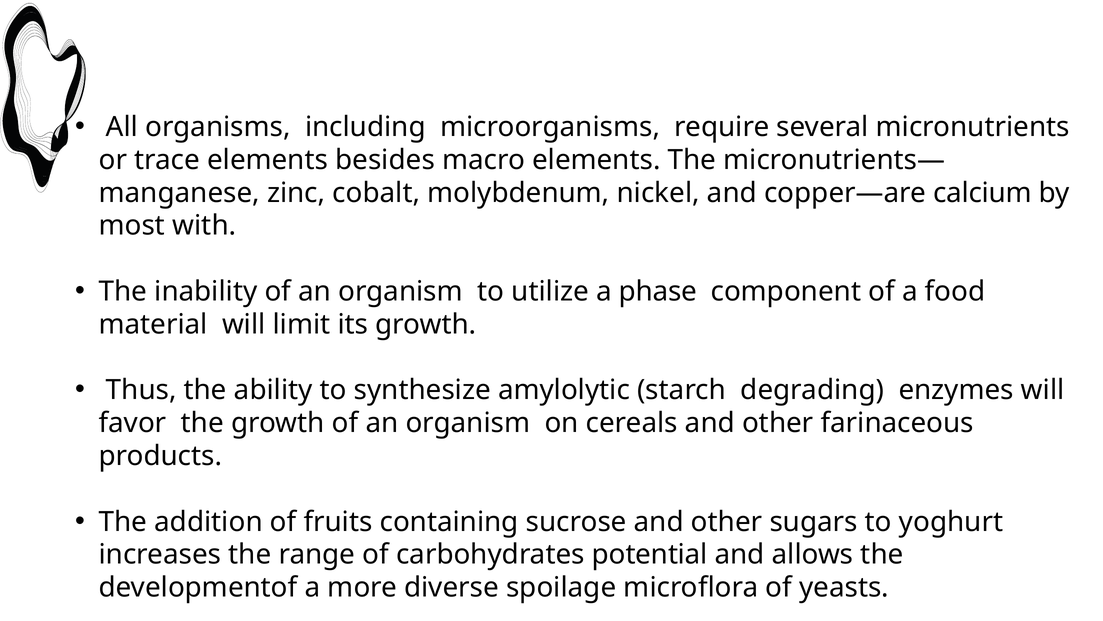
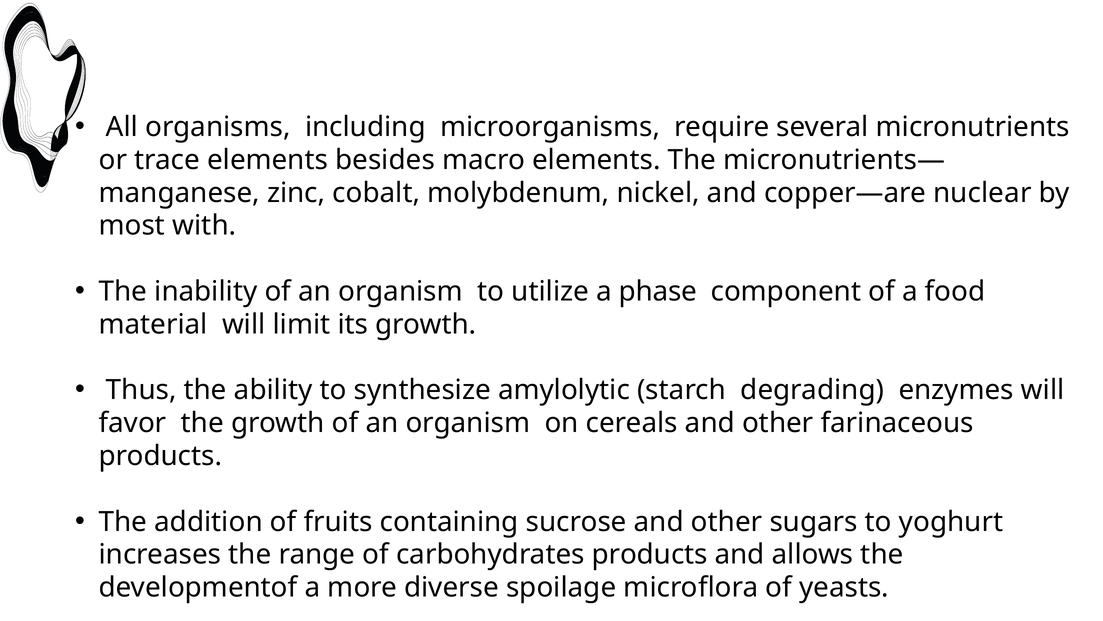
calcium: calcium -> nuclear (982, 193)
carbohydrates potential: potential -> products (650, 554)
